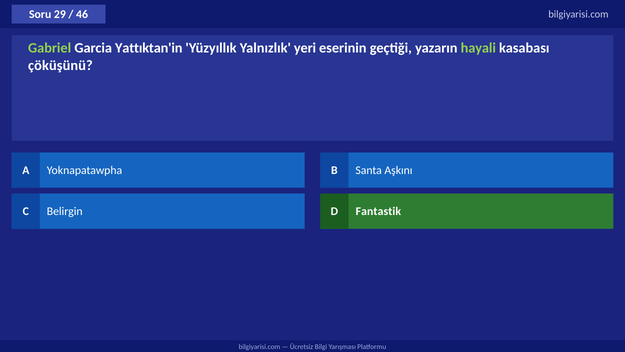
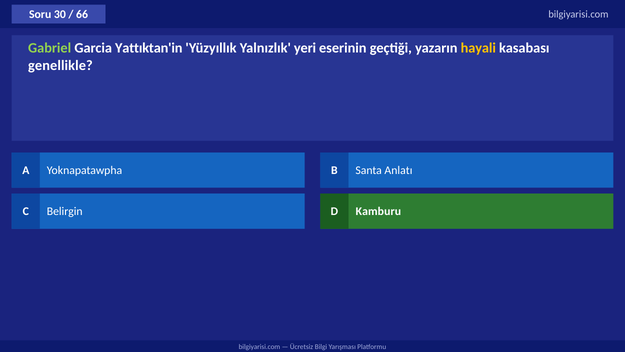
29: 29 -> 30 (60, 14)
46: 46 -> 66 (82, 14)
hayali colour: light green -> yellow (478, 48)
çöküşünü: çöküşünü -> genellikle (60, 66)
Aşkını: Aşkını -> Anlatı (398, 170)
Fantastik: Fantastik -> Kamburu (378, 211)
